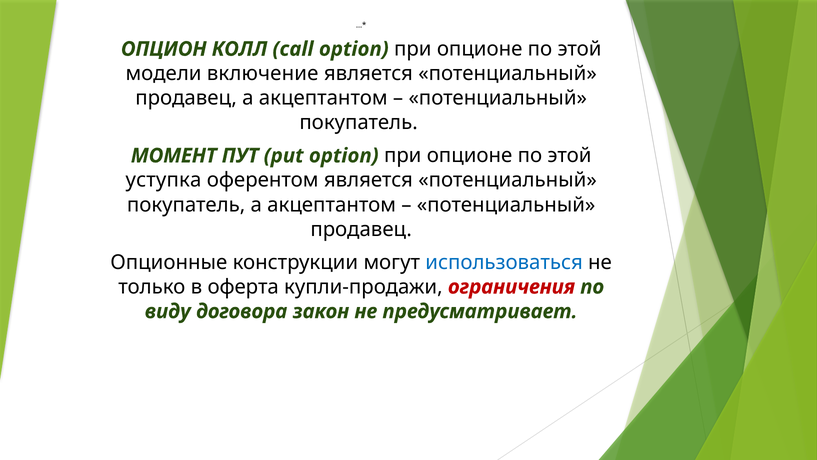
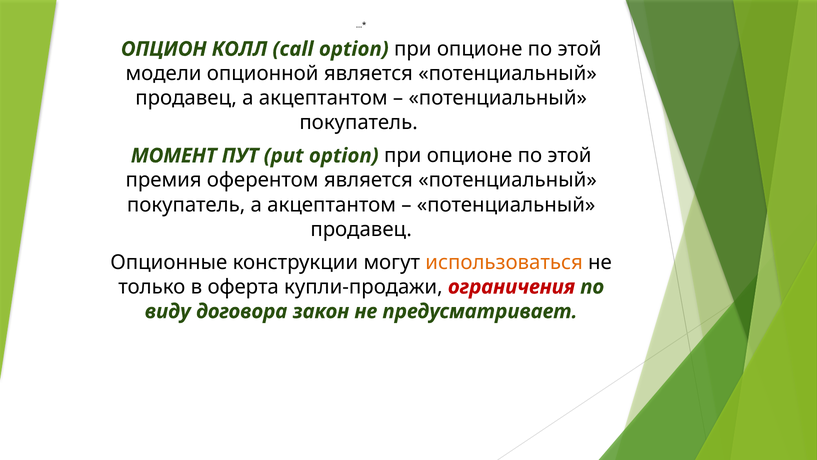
включение: включение -> опционной (263, 74)
уступка: уступка -> премия (164, 180)
использоваться colour: blue -> orange (504, 262)
